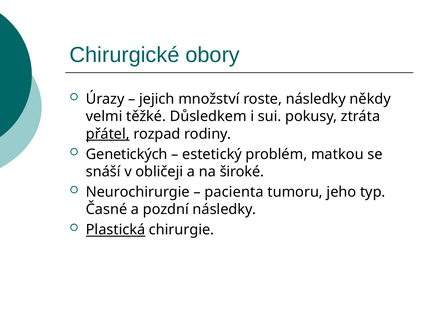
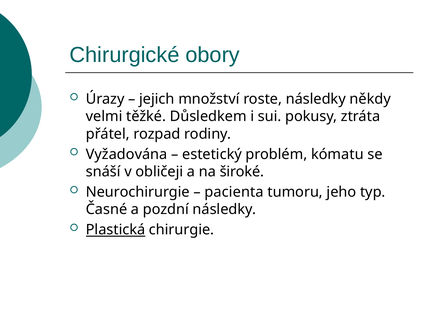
přátel underline: present -> none (108, 134)
Genetických: Genetických -> Vyžadována (127, 154)
matkou: matkou -> kómatu (337, 154)
